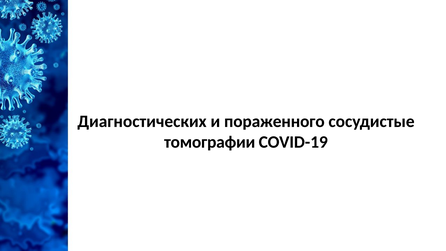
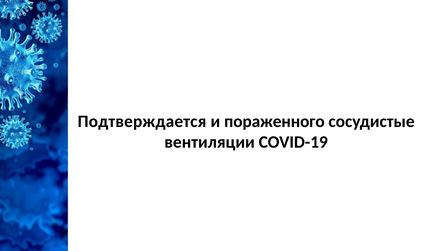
Диагностических: Диагностических -> Подтверждается (142, 121)
томографии: томографии -> вентиляции (210, 142)
